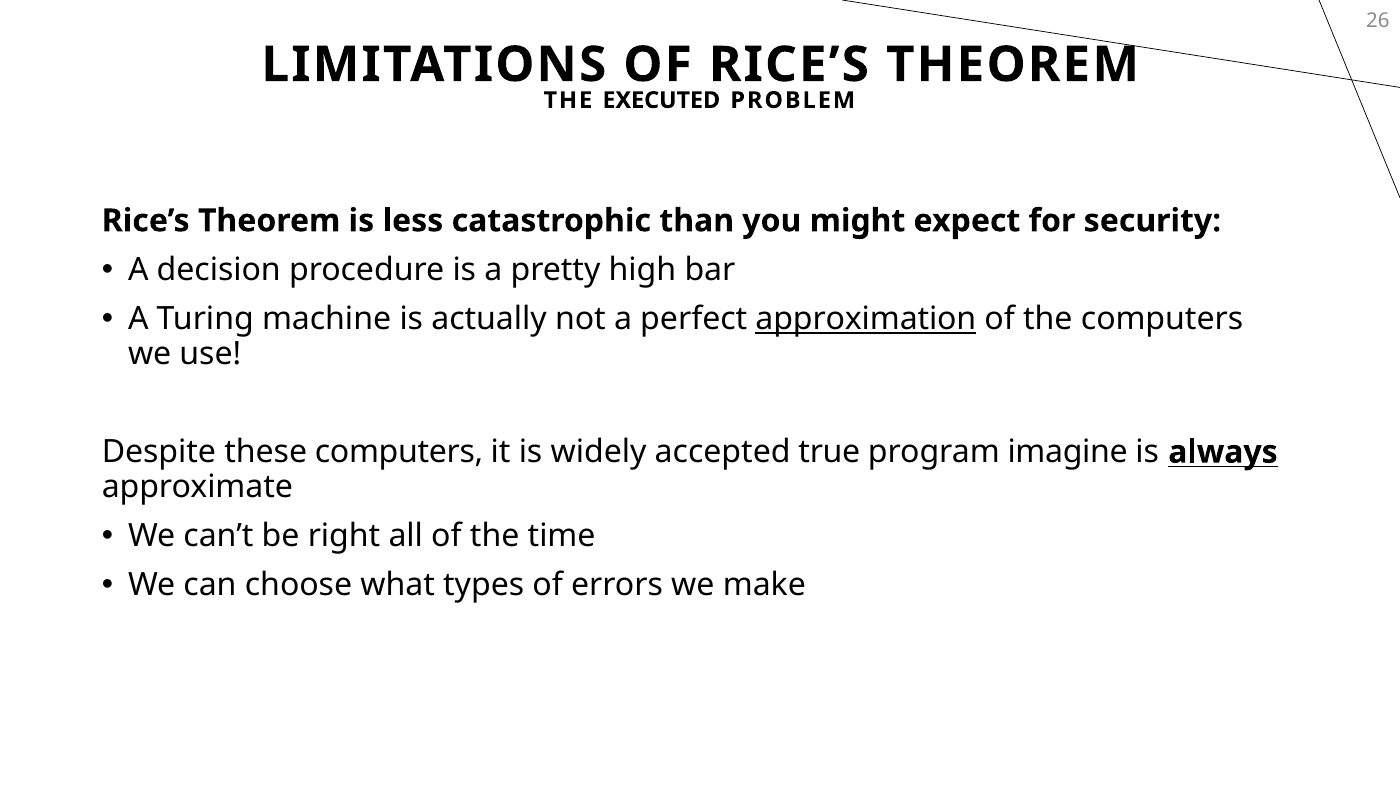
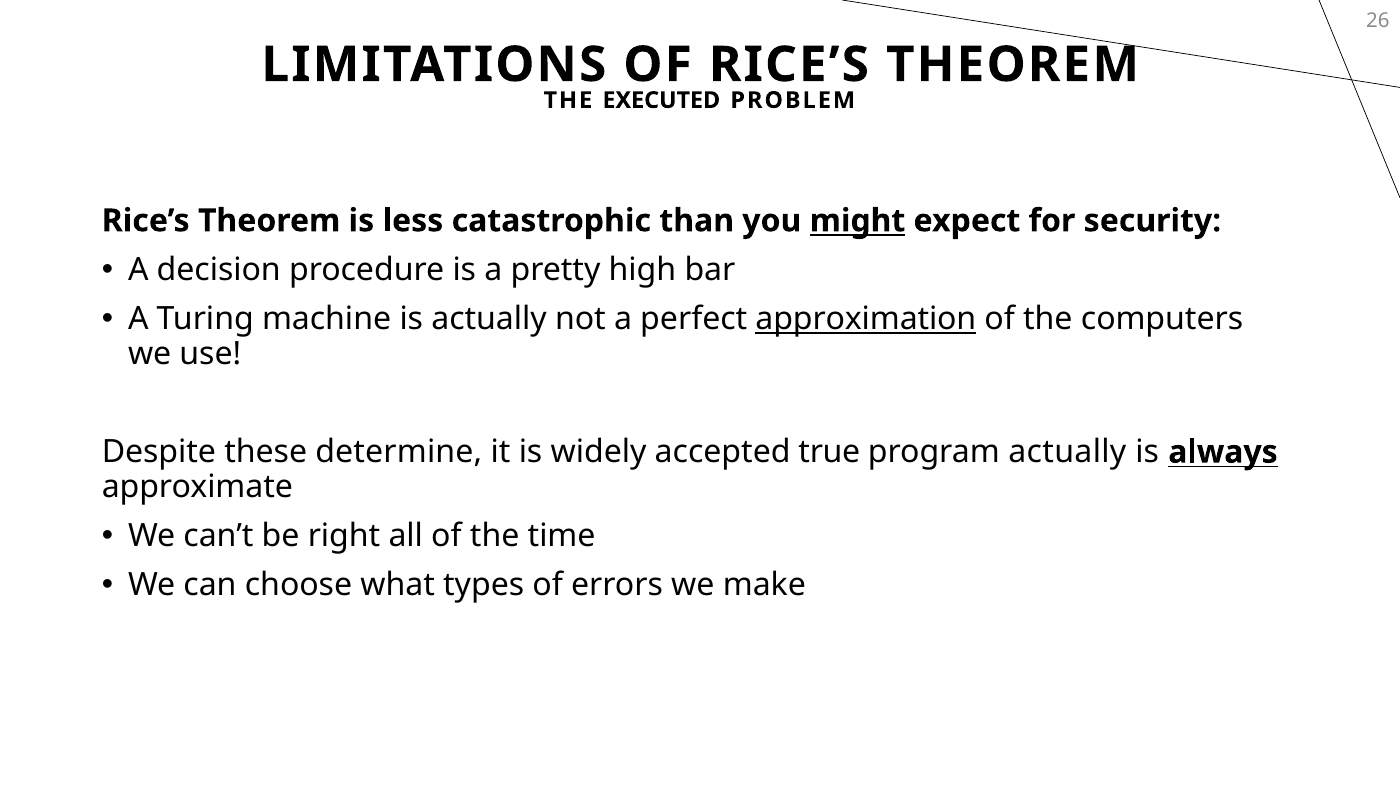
might underline: none -> present (858, 221)
these computers: computers -> determine (399, 452)
program imagine: imagine -> actually (1067, 452)
